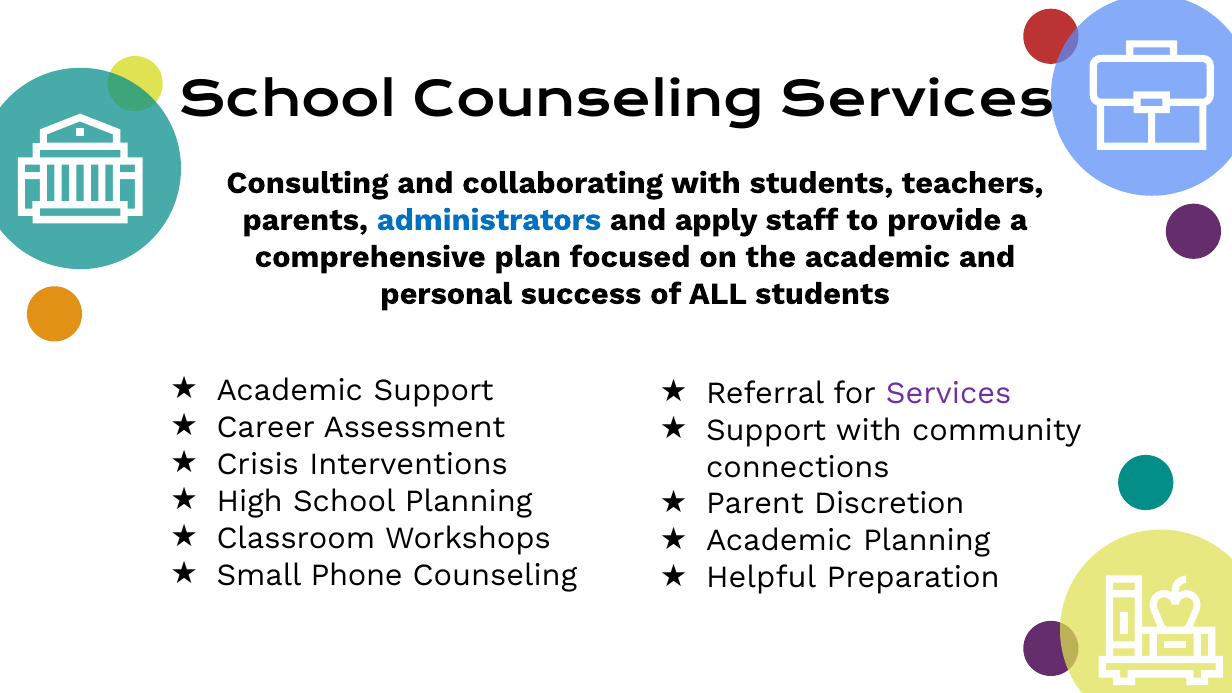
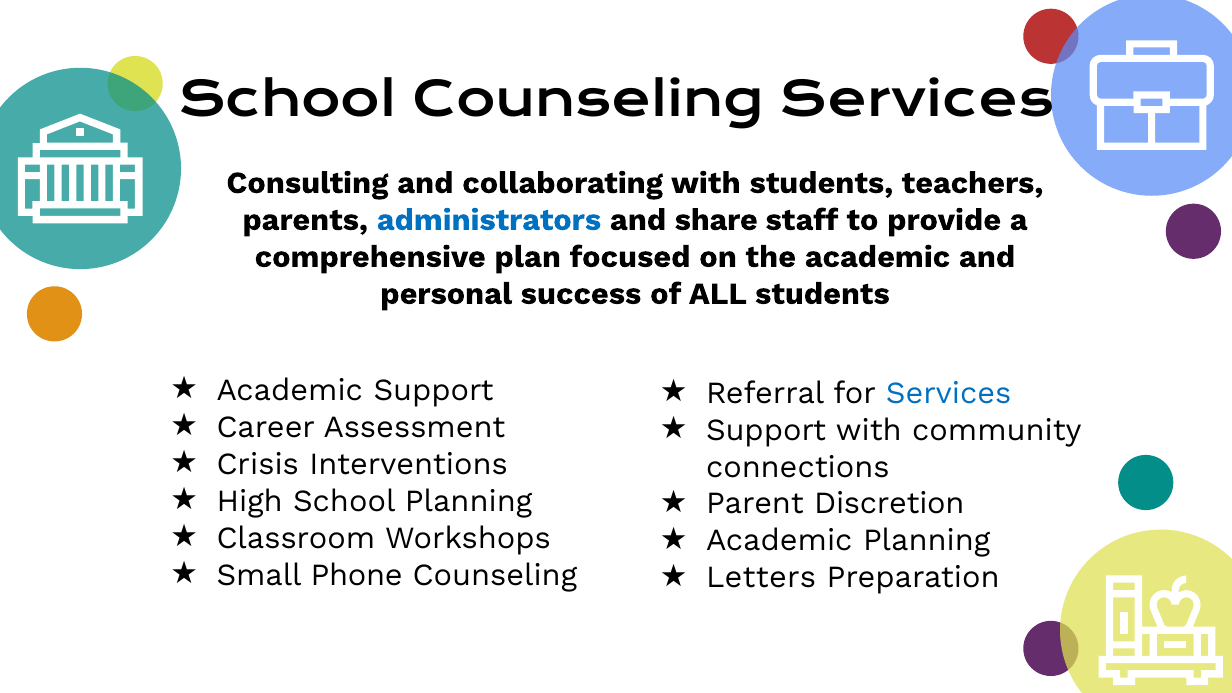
apply: apply -> share (716, 220)
Services colour: purple -> blue (949, 393)
Helpful: Helpful -> Letters (761, 578)
